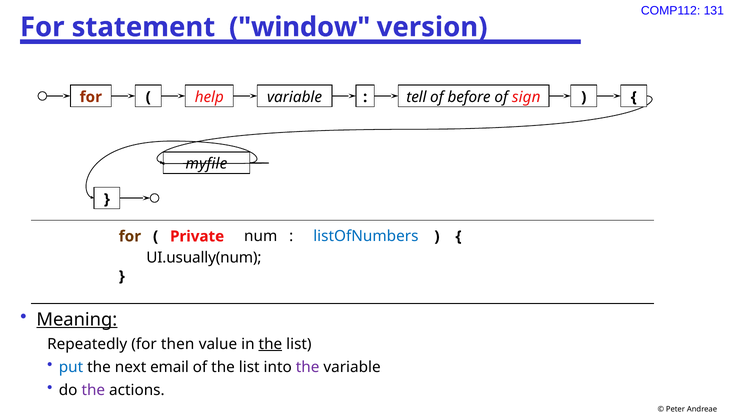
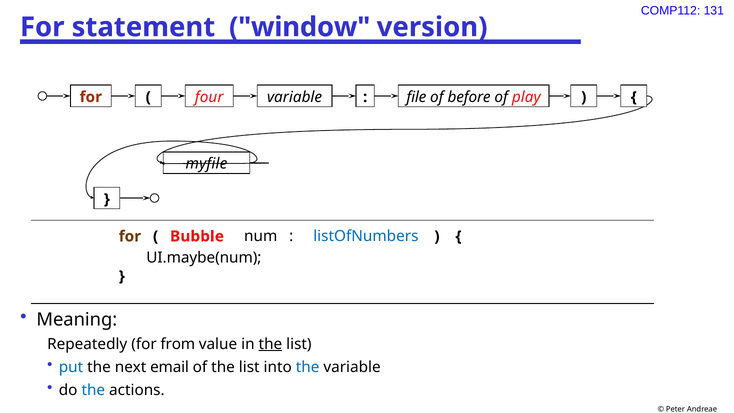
help: help -> four (209, 97)
tell: tell -> file (416, 97)
sign: sign -> play (526, 97)
Private: Private -> Bubble (197, 236)
UI.usually(num: UI.usually(num -> UI.maybe(num (204, 258)
Meaning underline: present -> none (77, 319)
then: then -> from (178, 344)
the colour: purple -> blue (308, 367)
the colour: purple -> blue (93, 390)
